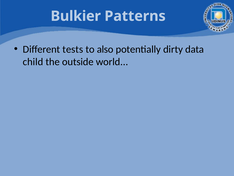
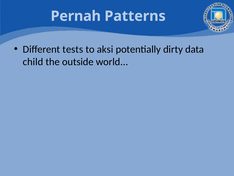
Bulkier: Bulkier -> Pernah (76, 16)
also: also -> aksi (105, 49)
